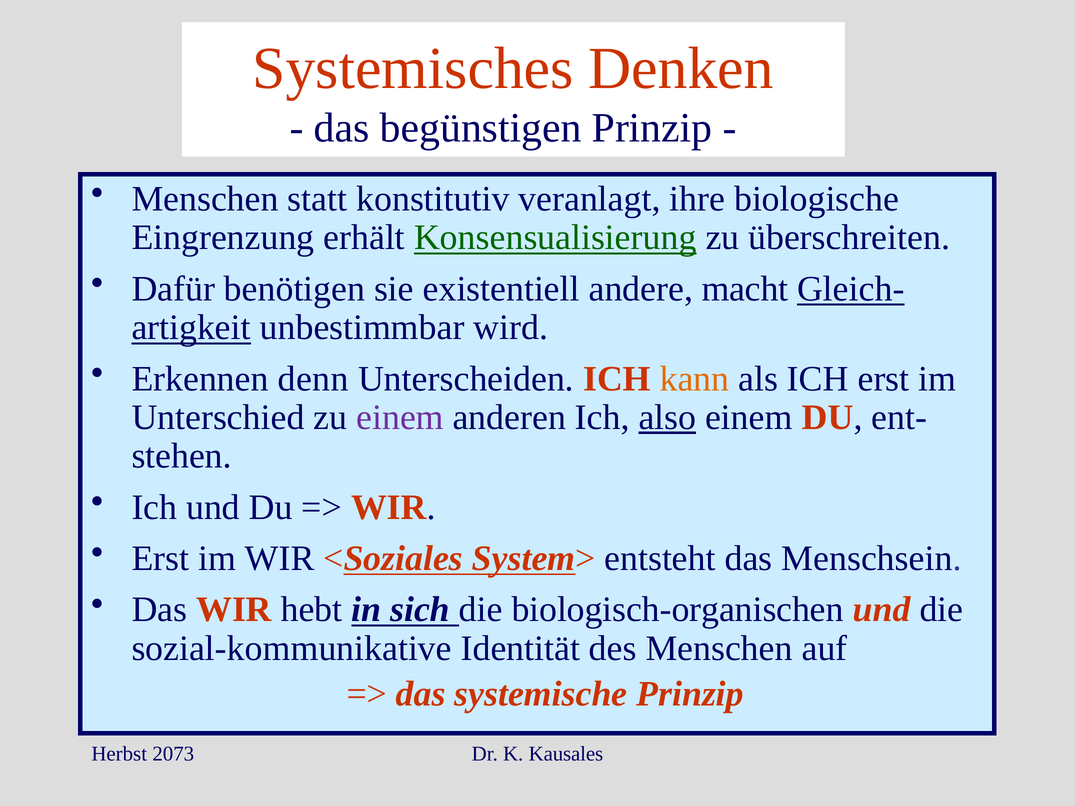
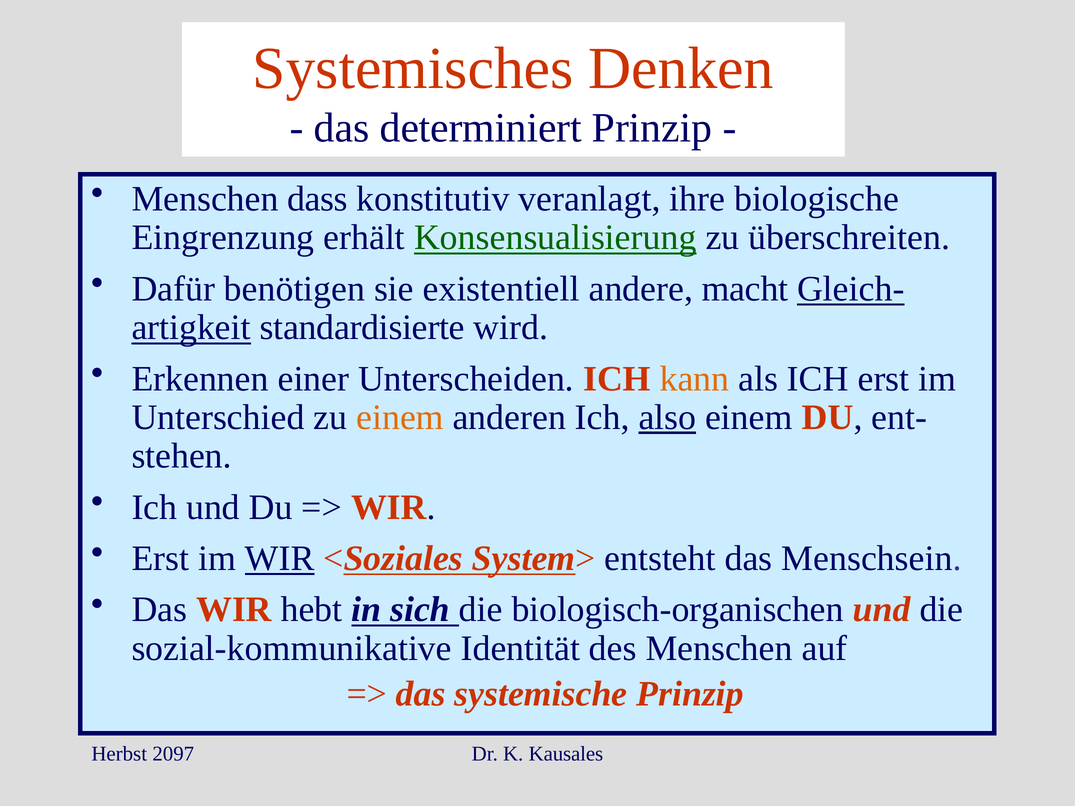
begünstigen: begünstigen -> determiniert (481, 128)
statt: statt -> dass (318, 199)
unbestimmbar: unbestimmbar -> standardisierte (362, 328)
denn: denn -> einer (313, 379)
einem colour: purple -> orange (400, 417)
WIR underline: none -> present (280, 559)
2073: 2073 -> 2097 (173, 754)
